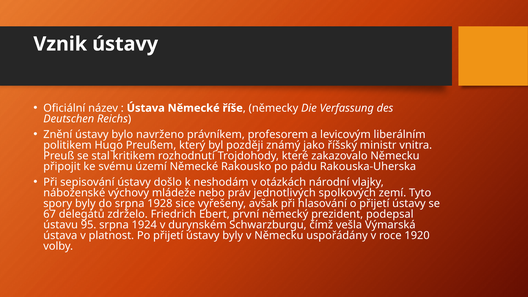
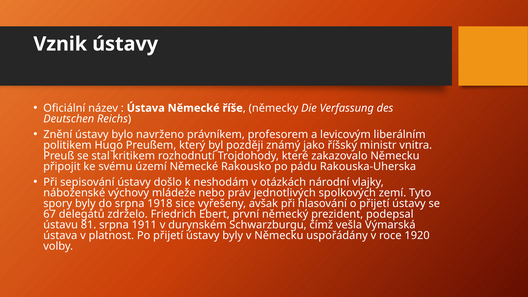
1928: 1928 -> 1918 (160, 204)
95: 95 -> 81 (89, 225)
1924: 1924 -> 1911 (144, 225)
